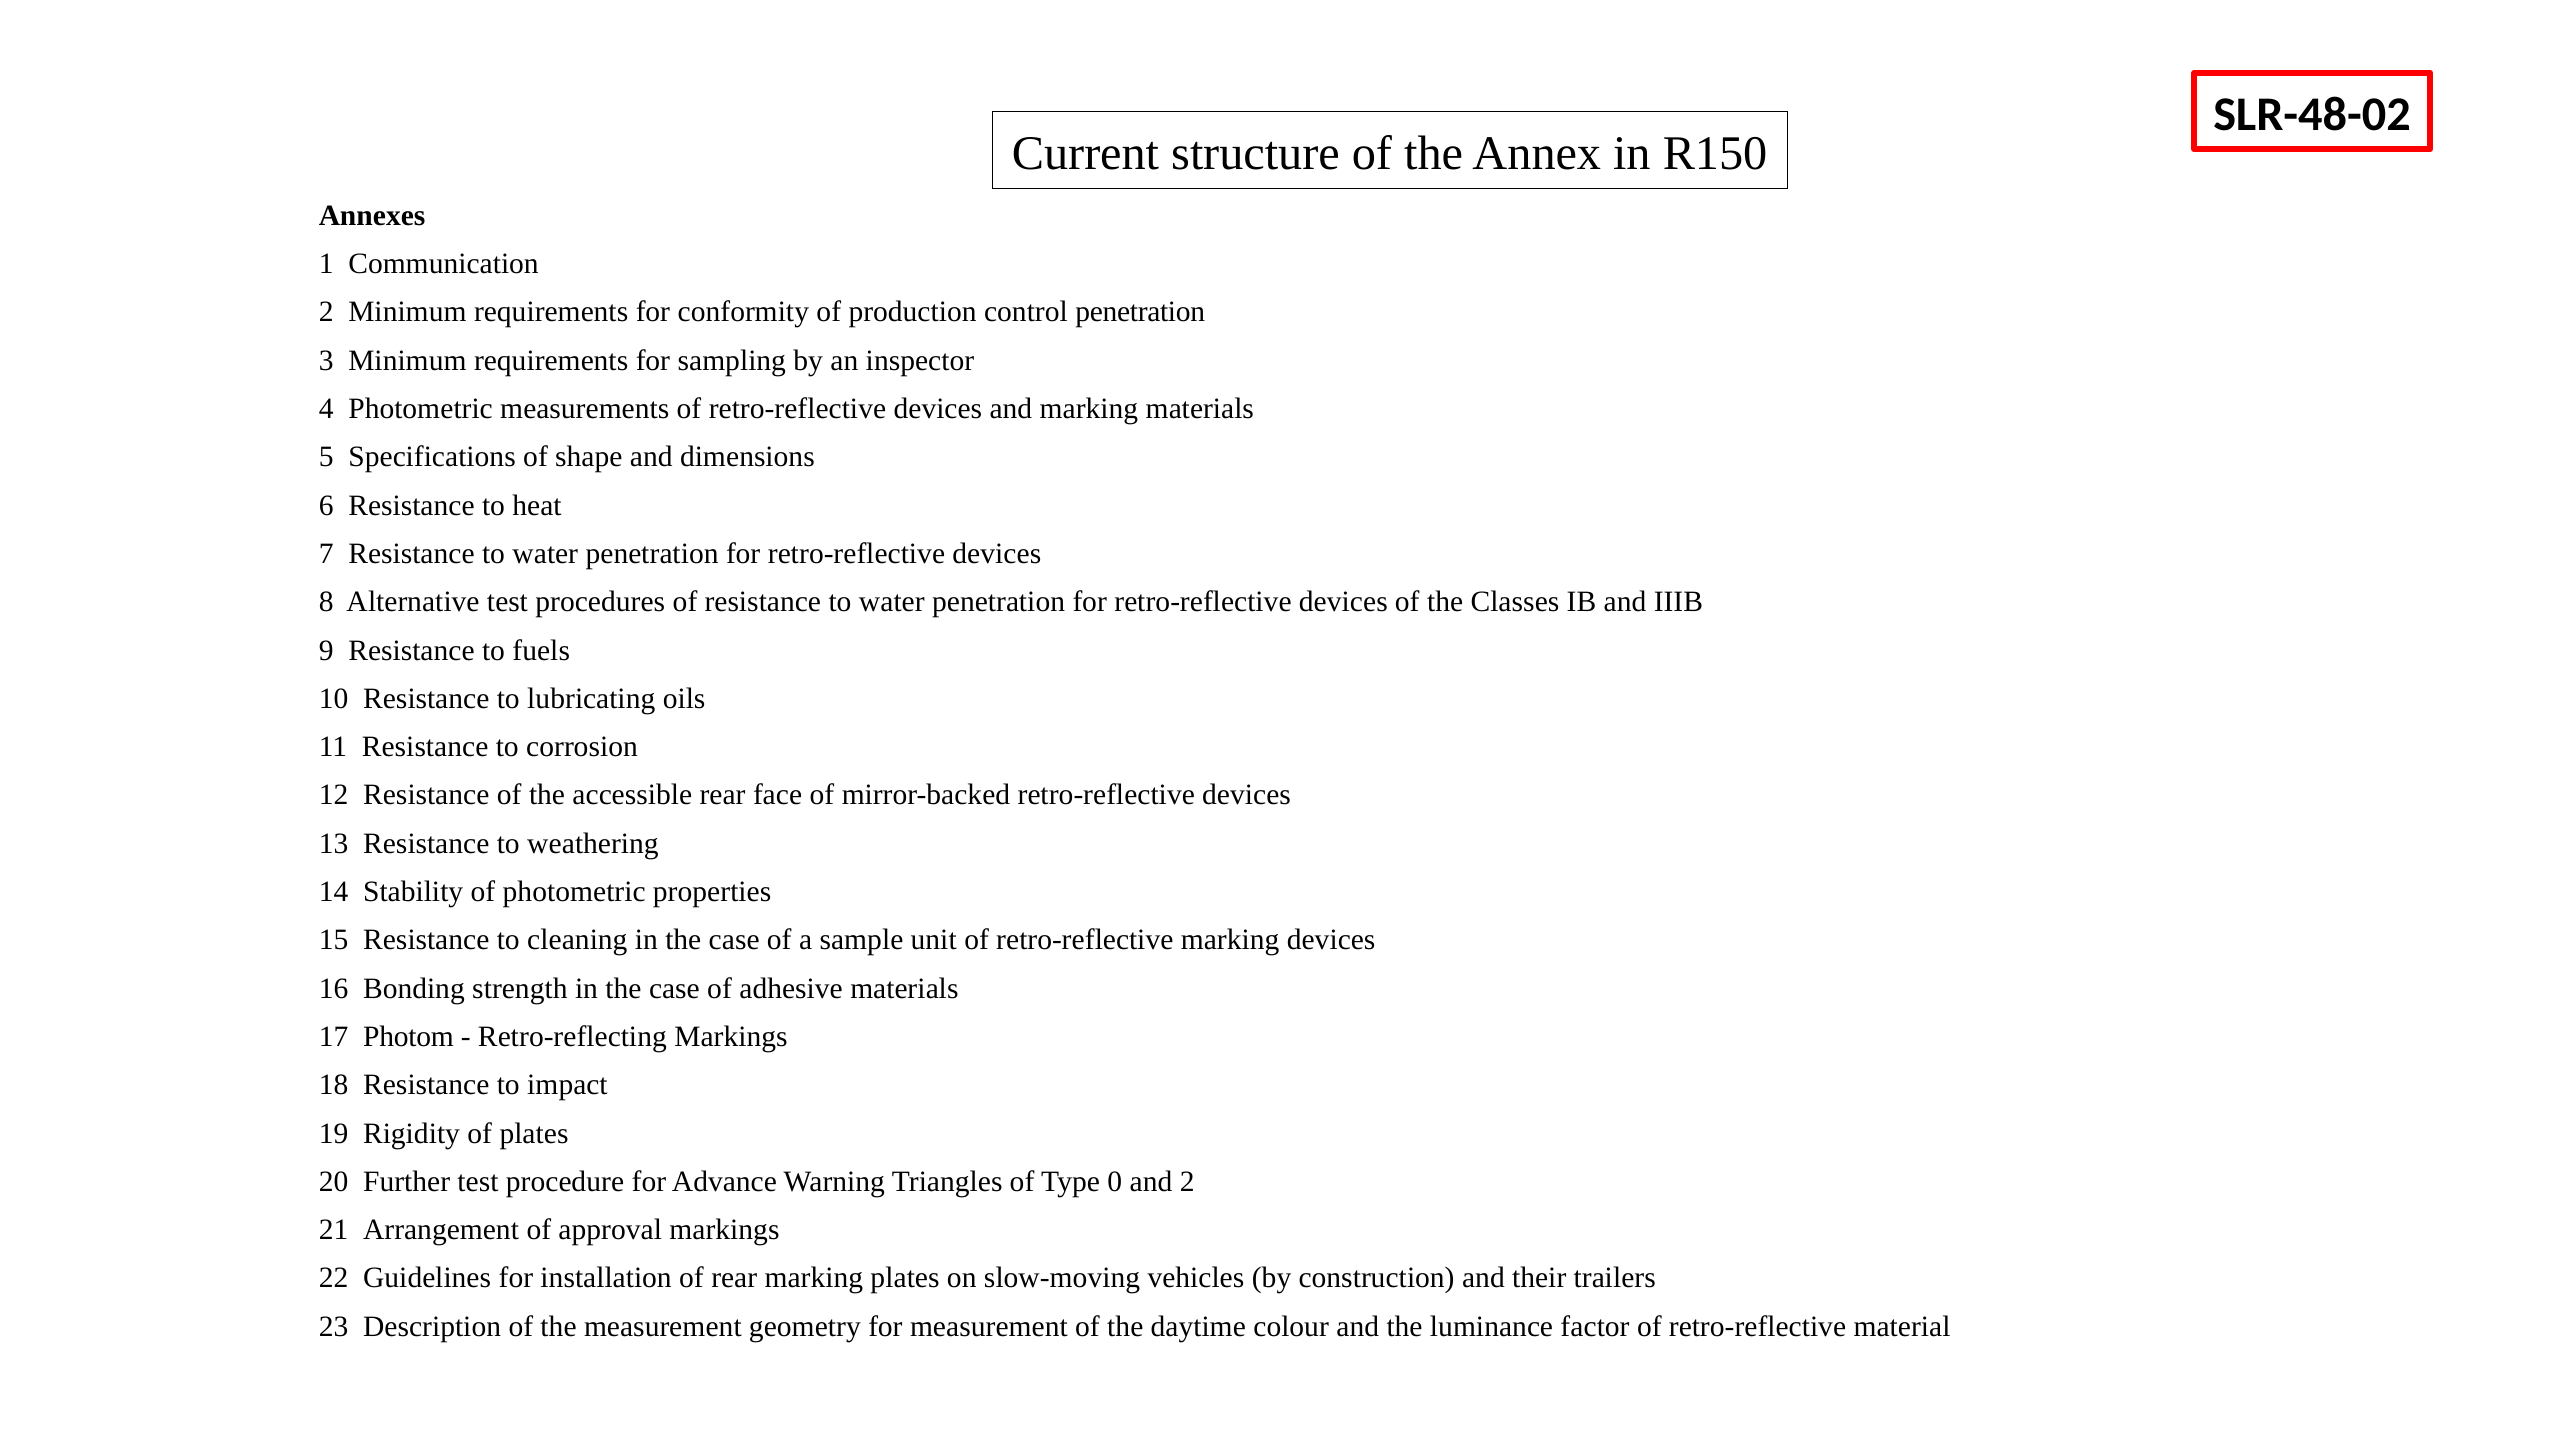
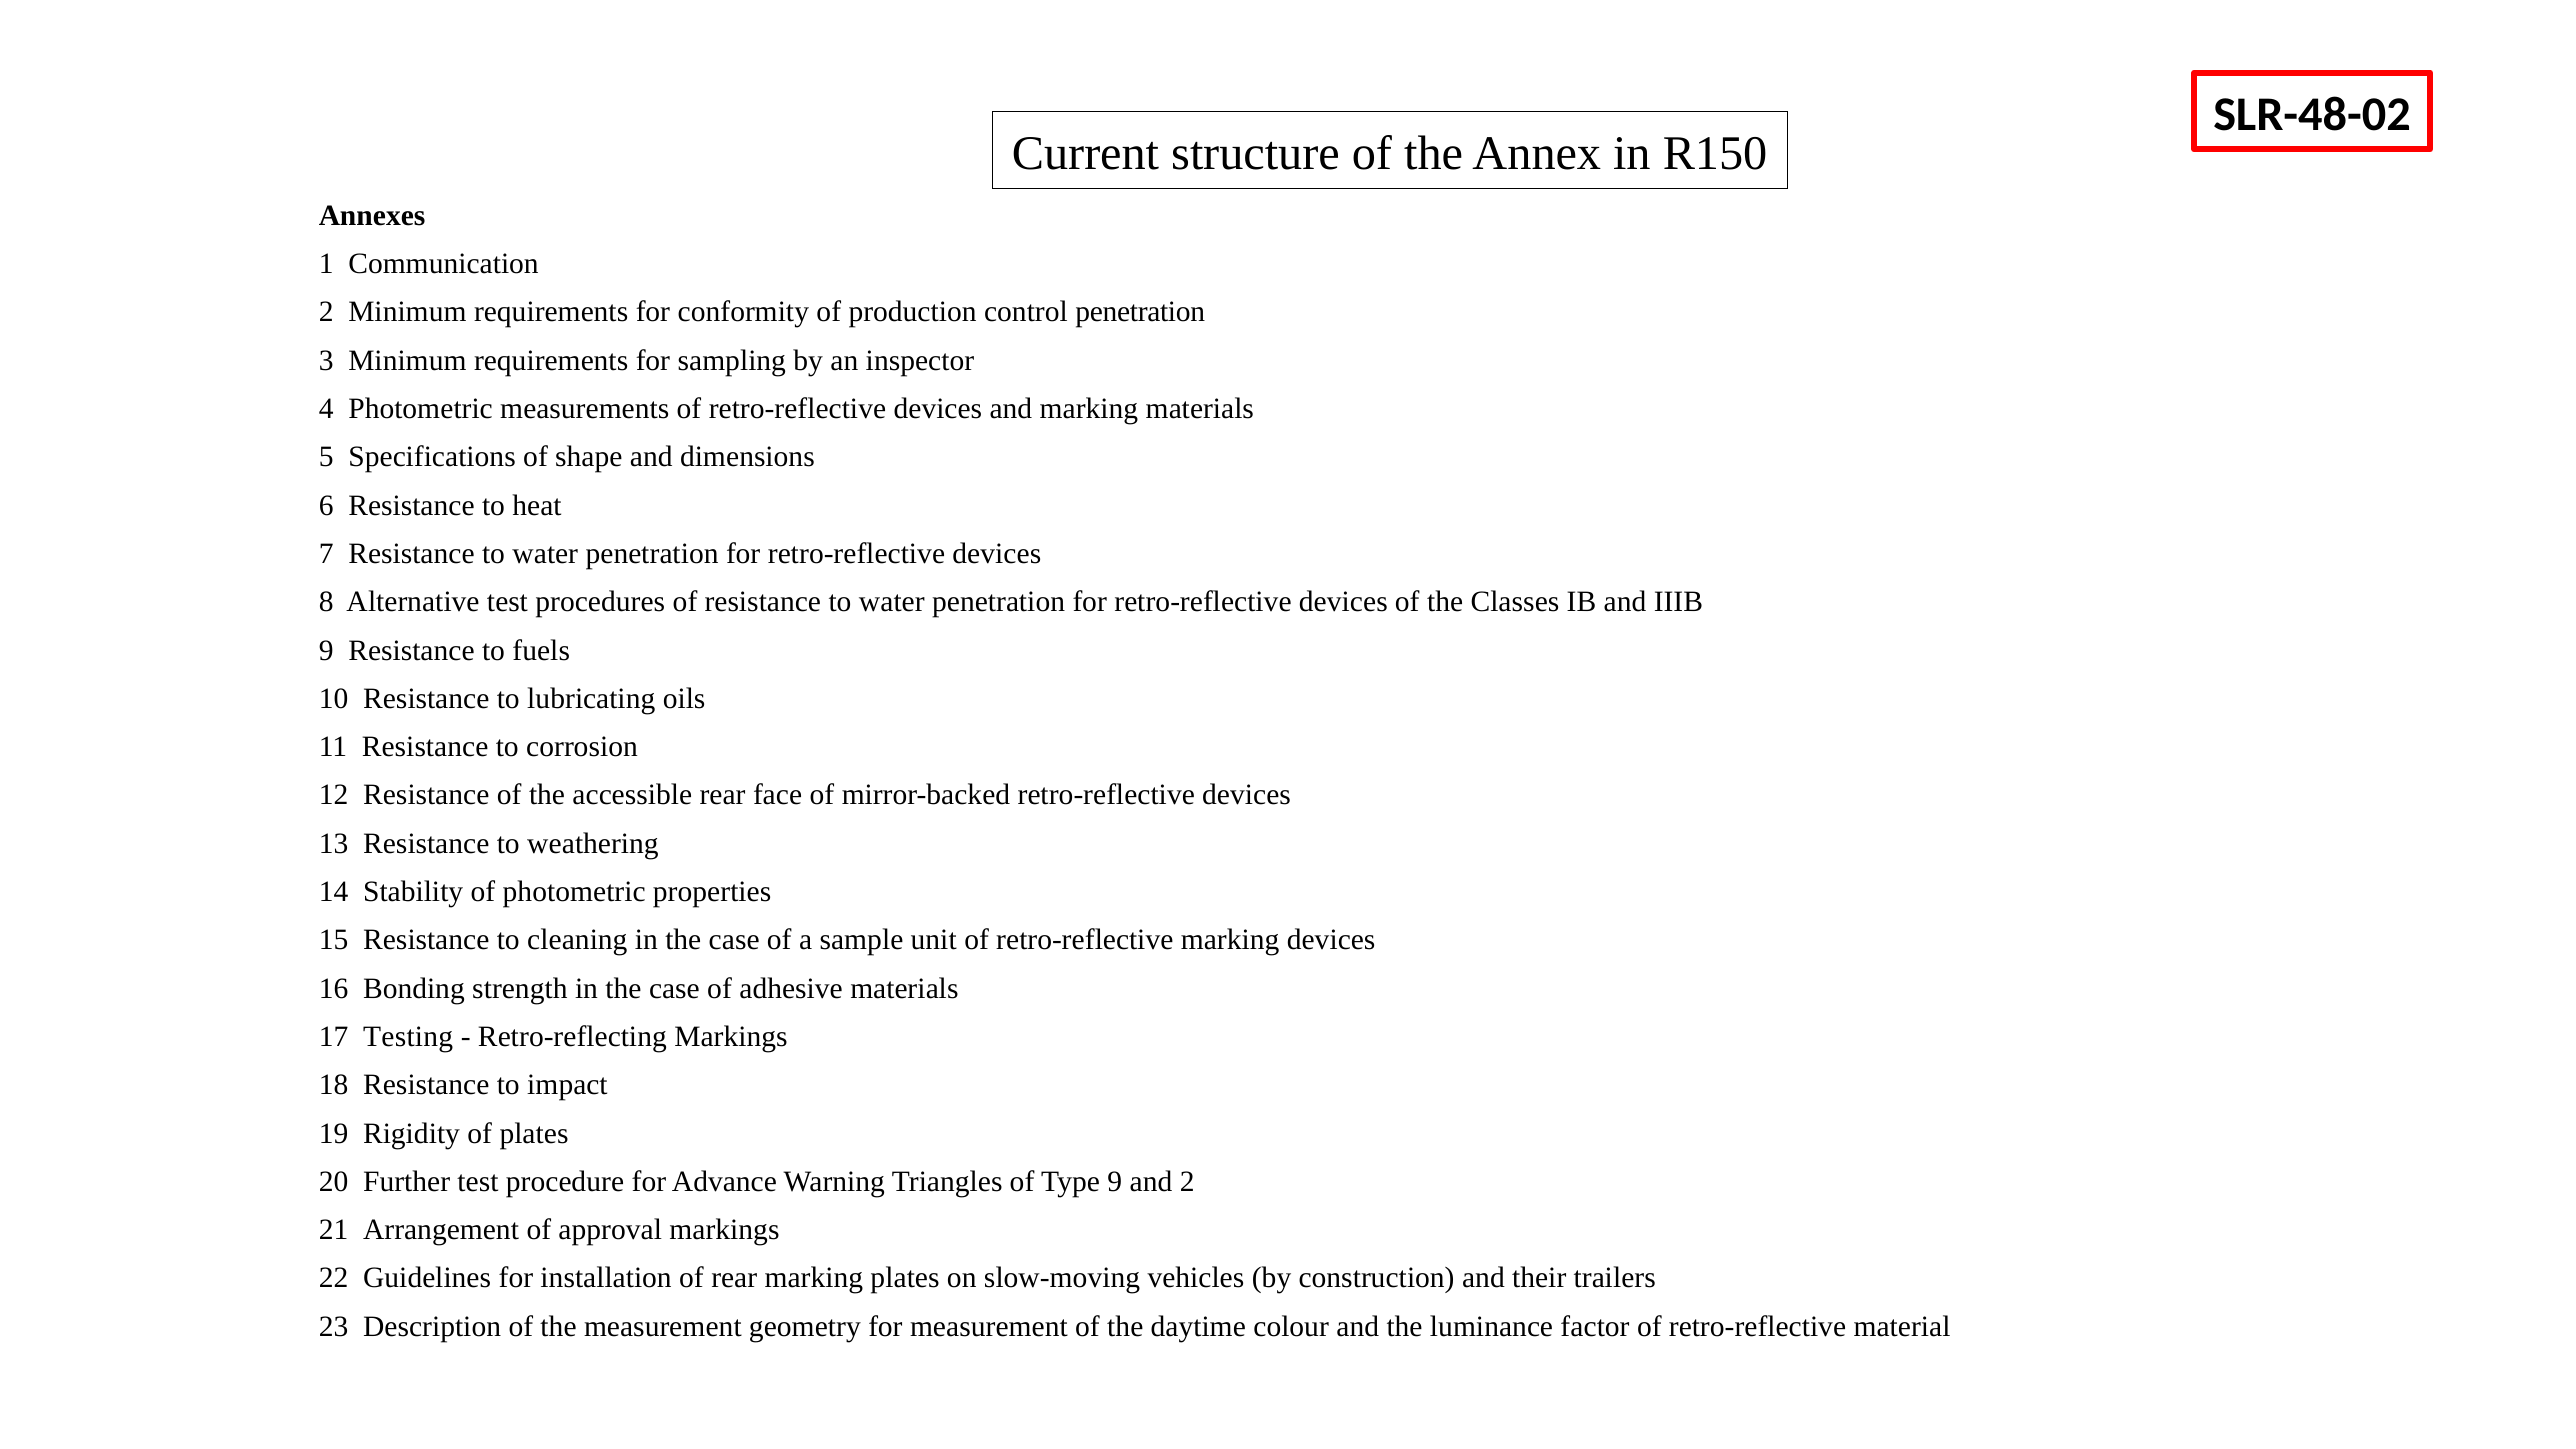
Photom: Photom -> Testing (408, 1037)
Type 0: 0 -> 9 (1115, 1182)
